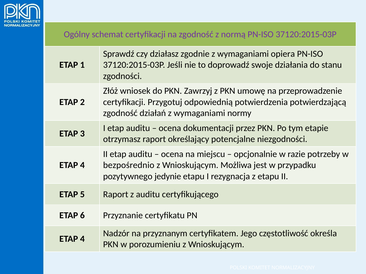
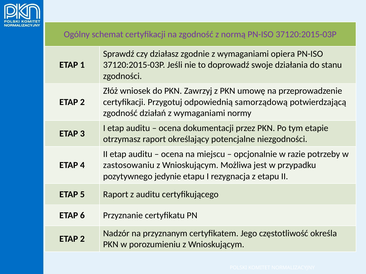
potwierdzenia: potwierdzenia -> samorządową (261, 102)
bezpośrednio: bezpośrednio -> zastosowaniu (129, 165)
4: 4 -> 2 (82, 239)
